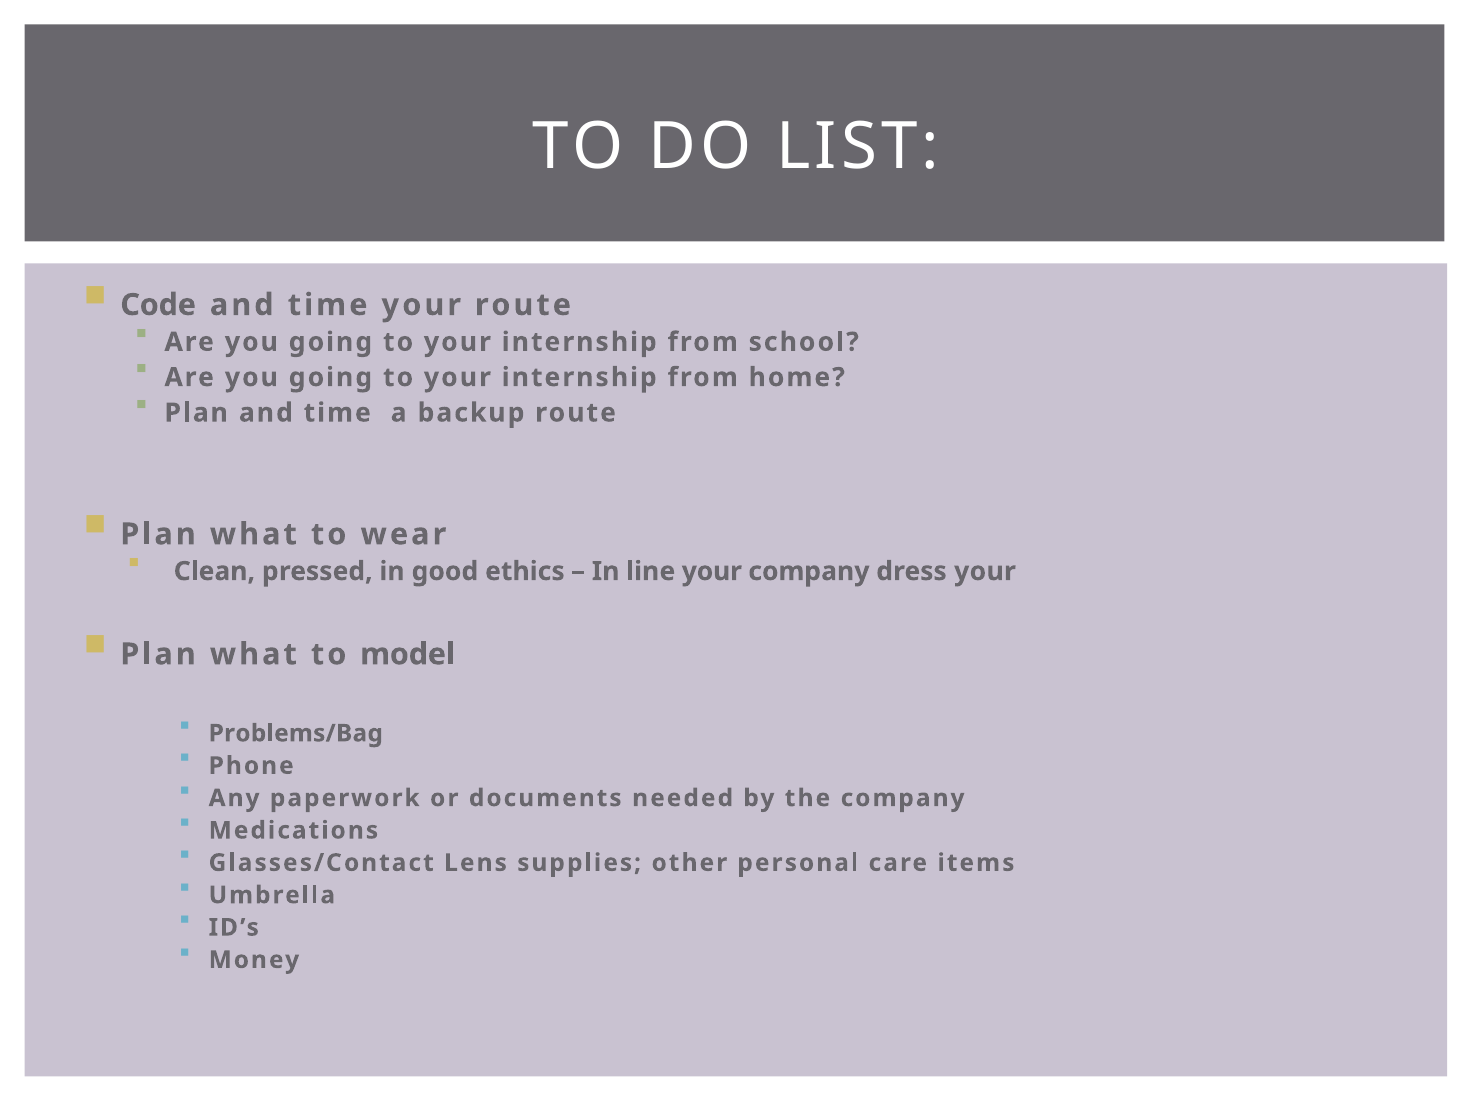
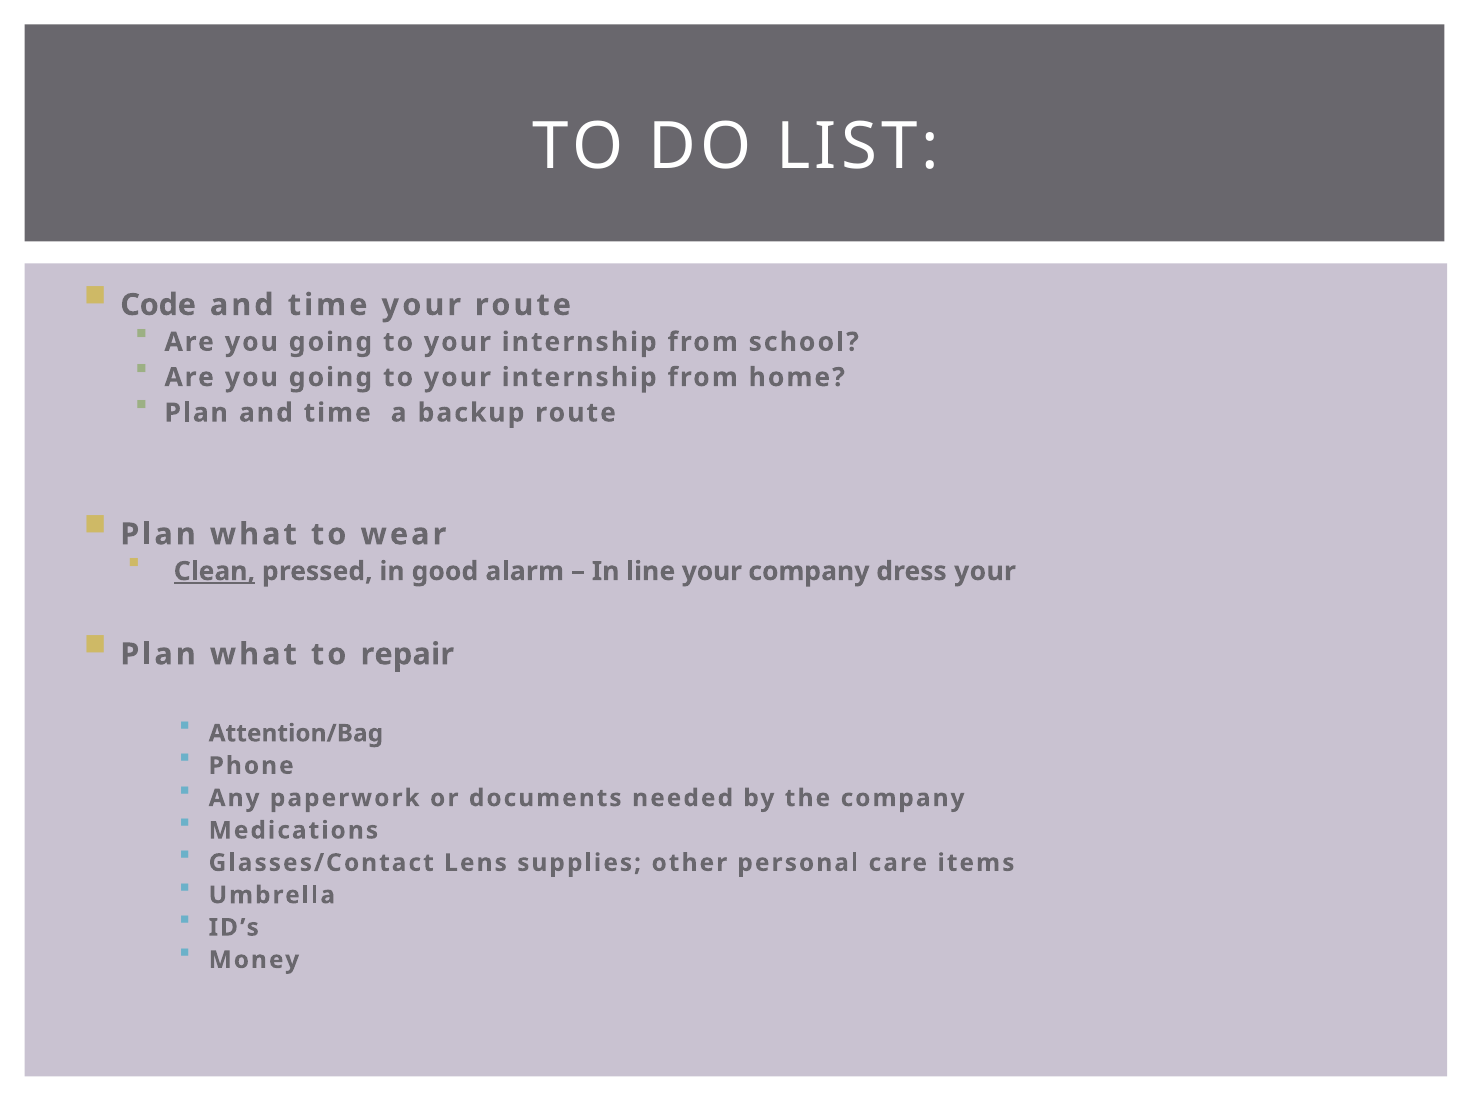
Clean underline: none -> present (214, 571)
ethics: ethics -> alarm (525, 571)
model: model -> repair (407, 654)
Problems/Bag: Problems/Bag -> Attention/Bag (296, 733)
